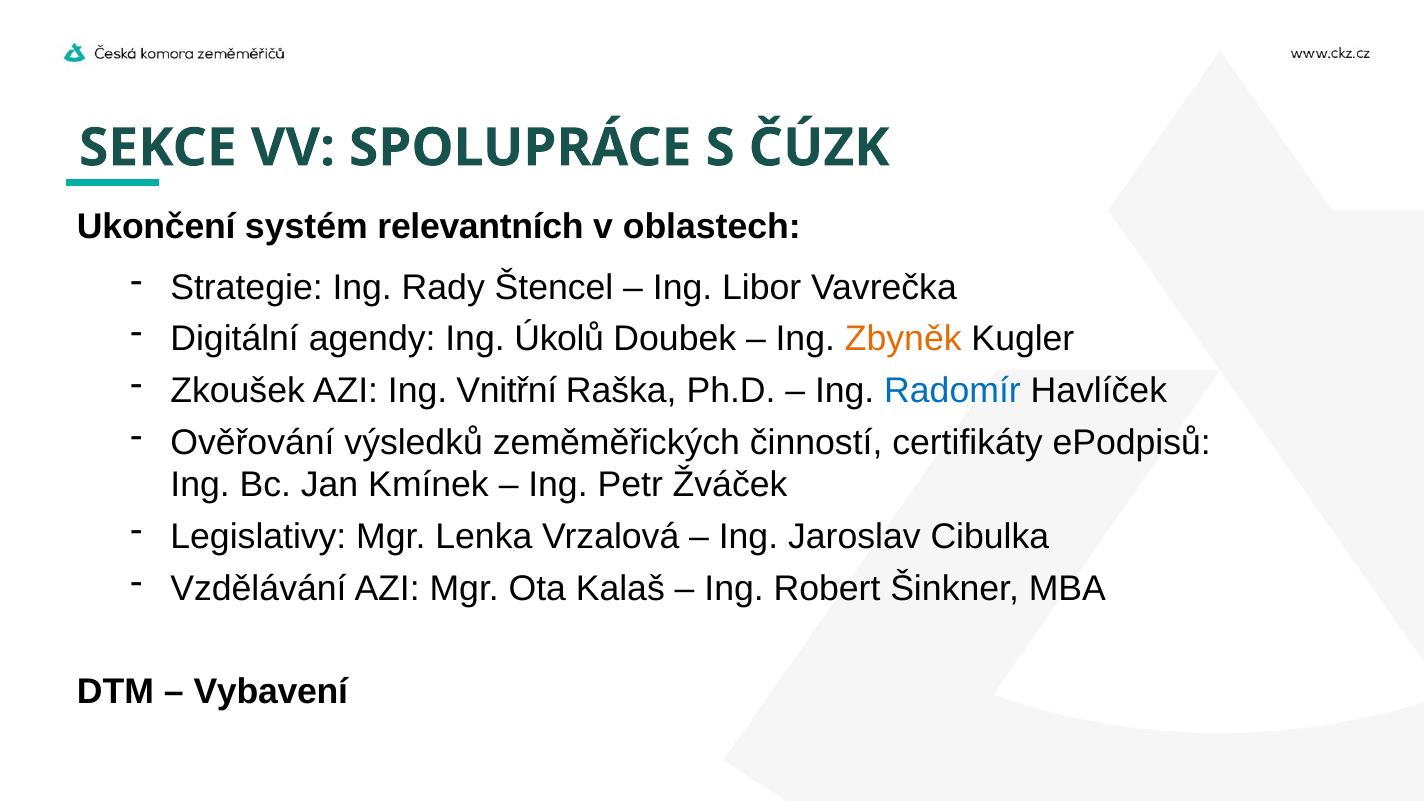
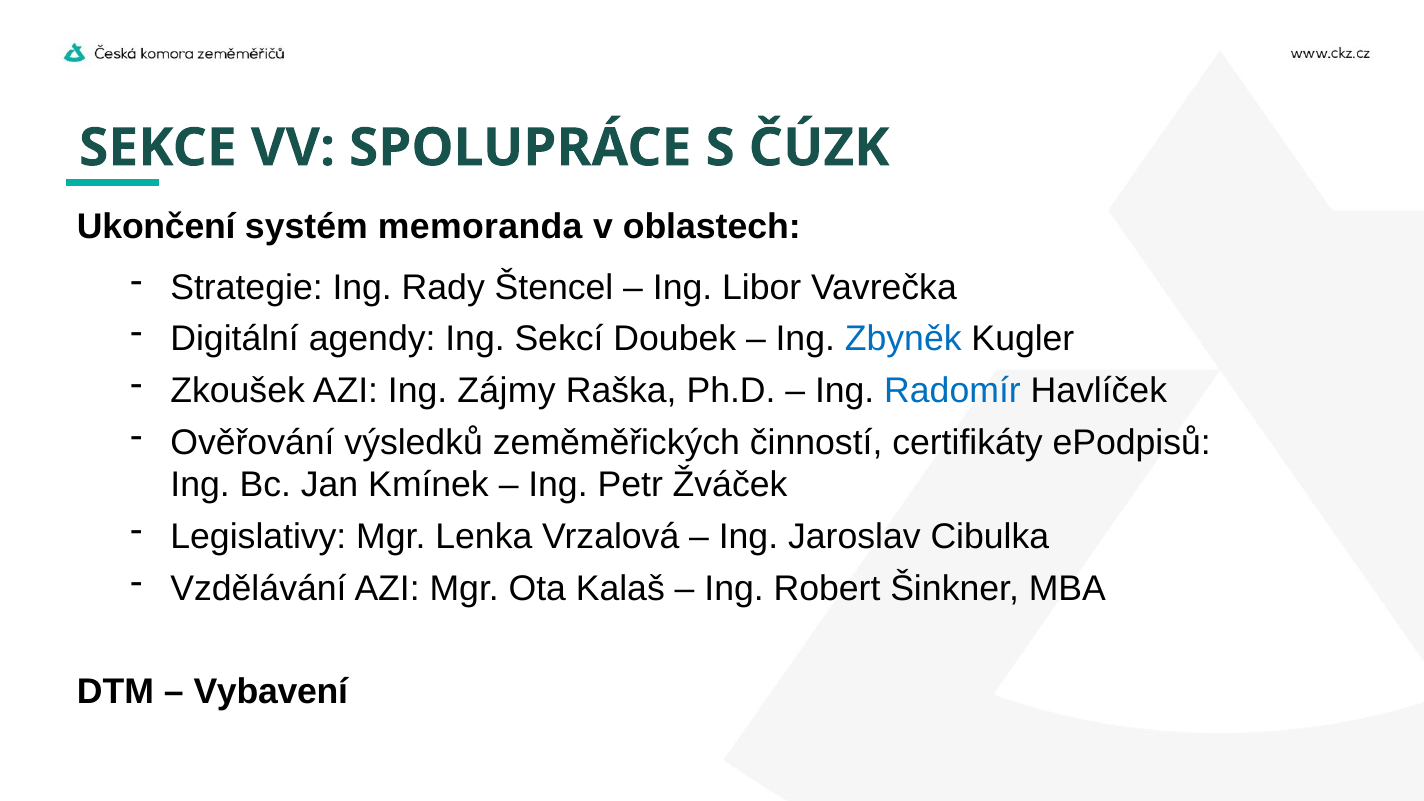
relevantních: relevantních -> memoranda (480, 227)
Úkolů: Úkolů -> Sekcí (559, 339)
Zbyněk colour: orange -> blue (903, 339)
Vnitřní: Vnitřní -> Zájmy (506, 391)
